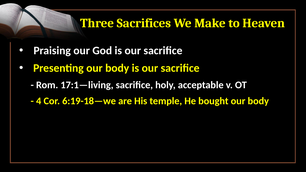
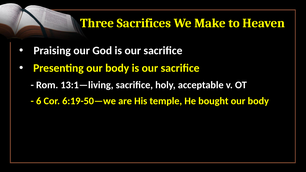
17:1—living: 17:1—living -> 13:1—living (87, 85)
4: 4 -> 6 (39, 101)
6:19-18—we: 6:19-18—we -> 6:19-50—we (89, 101)
